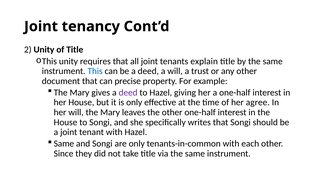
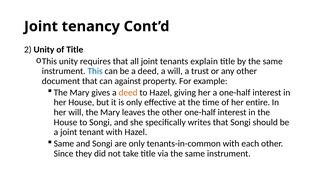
precise: precise -> against (128, 81)
deed colour: purple -> orange (128, 93)
agree: agree -> entire (258, 103)
